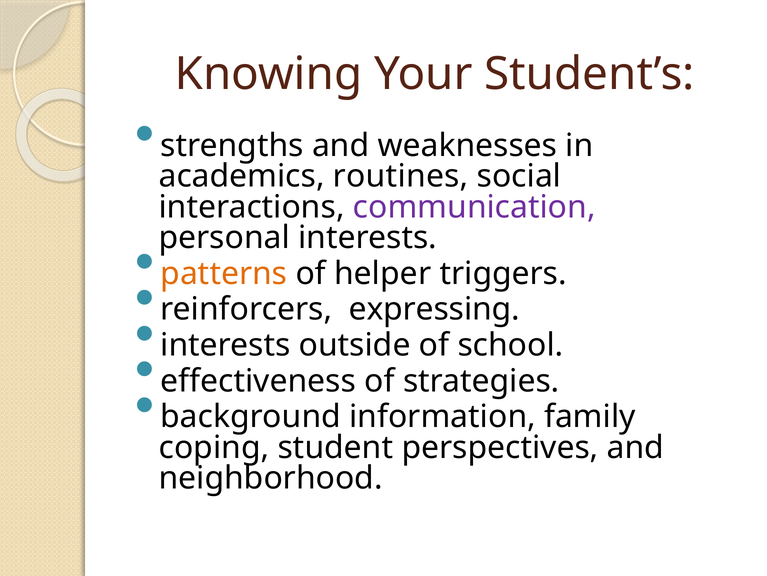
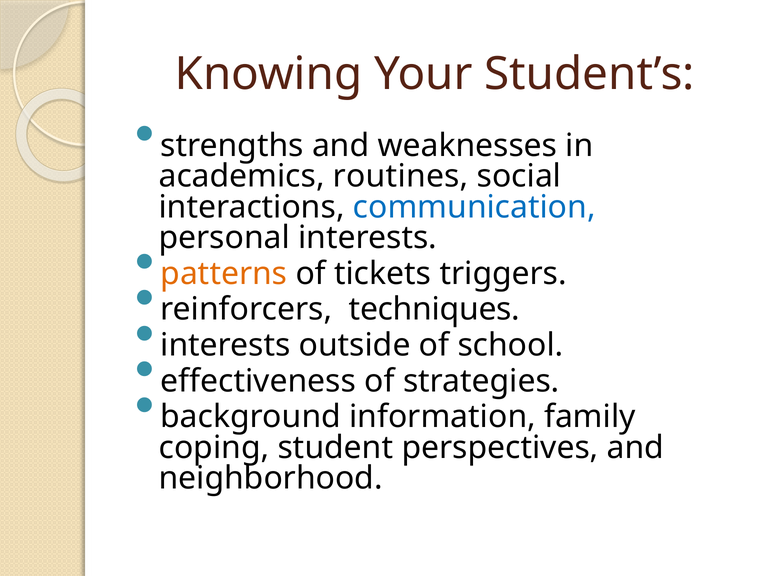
communication colour: purple -> blue (474, 207)
helper: helper -> tickets (383, 273)
expressing: expressing -> techniques (434, 309)
